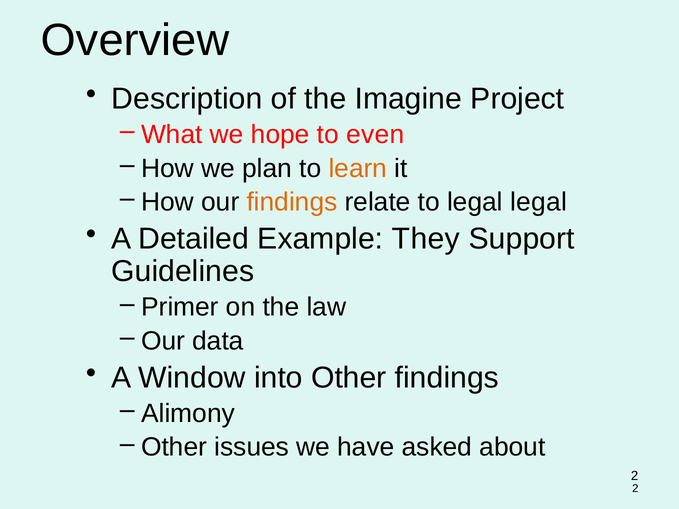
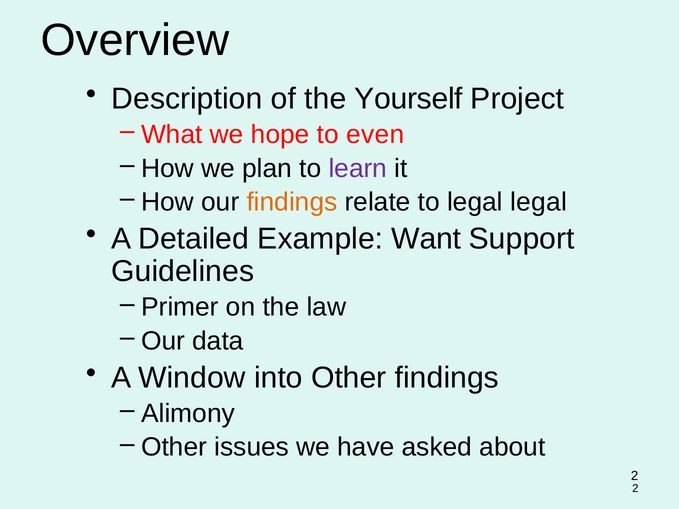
Imagine: Imagine -> Yourself (409, 99)
learn colour: orange -> purple (358, 168)
They: They -> Want (426, 239)
